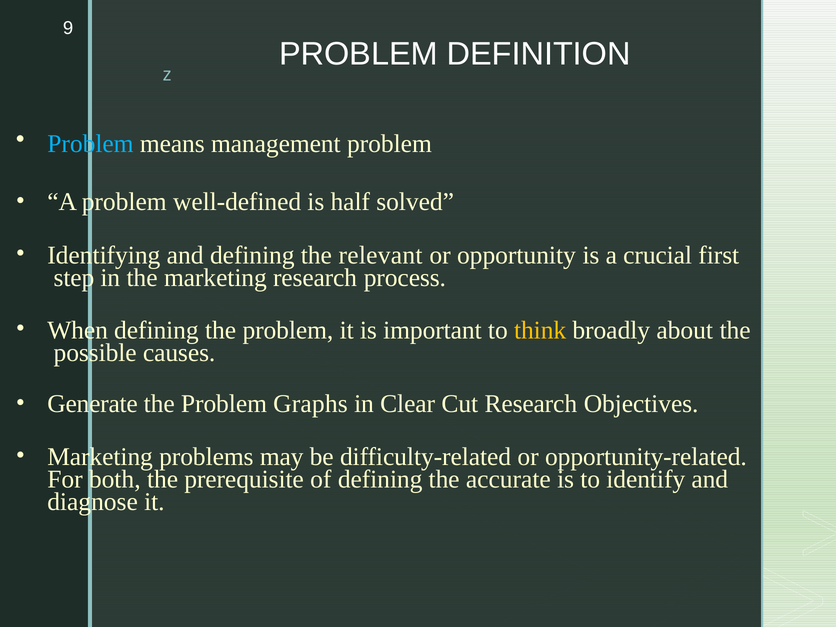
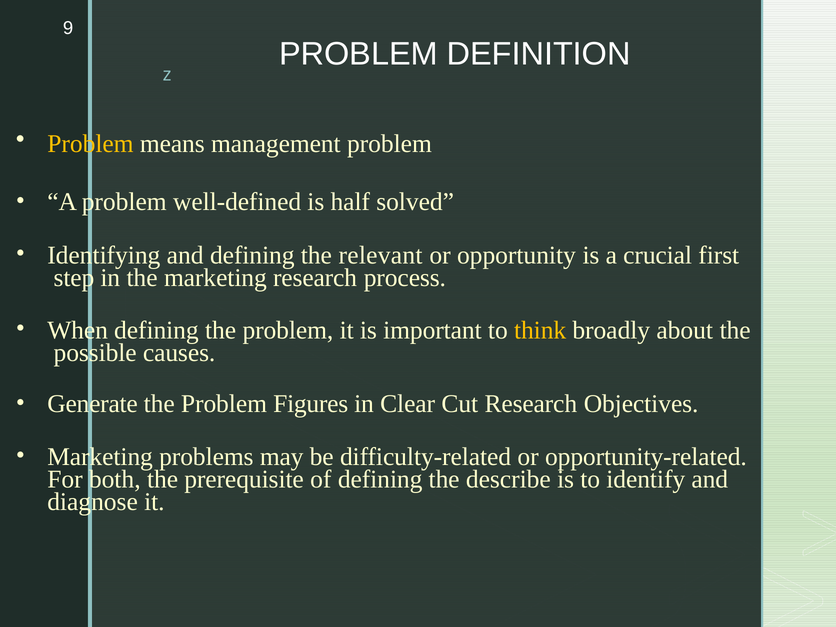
Problem colour: light blue -> yellow (90, 144)
Graphs: Graphs -> Figures (311, 404)
accurate: accurate -> describe (508, 479)
